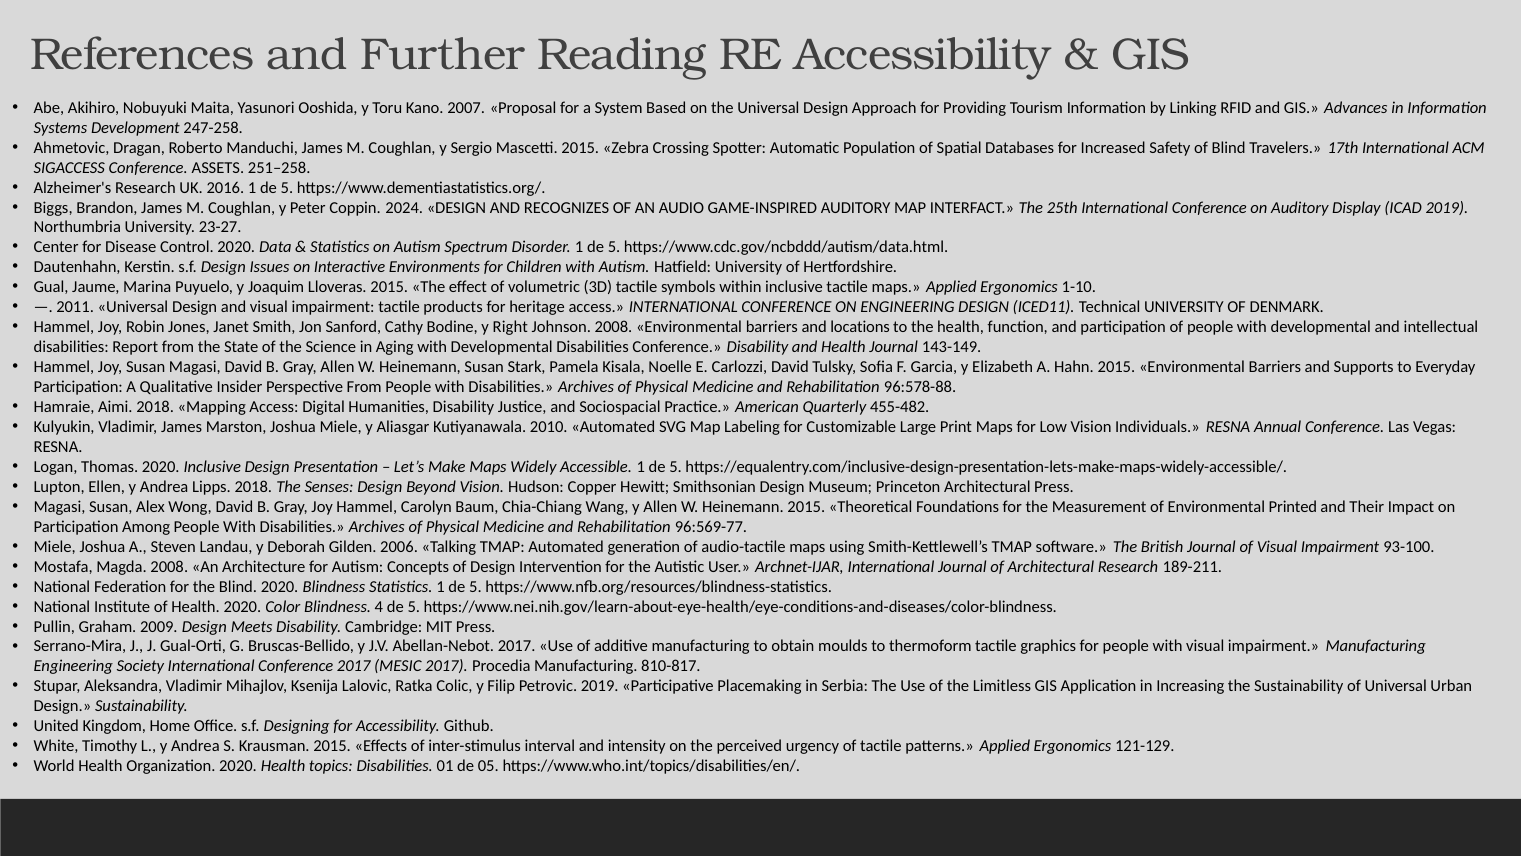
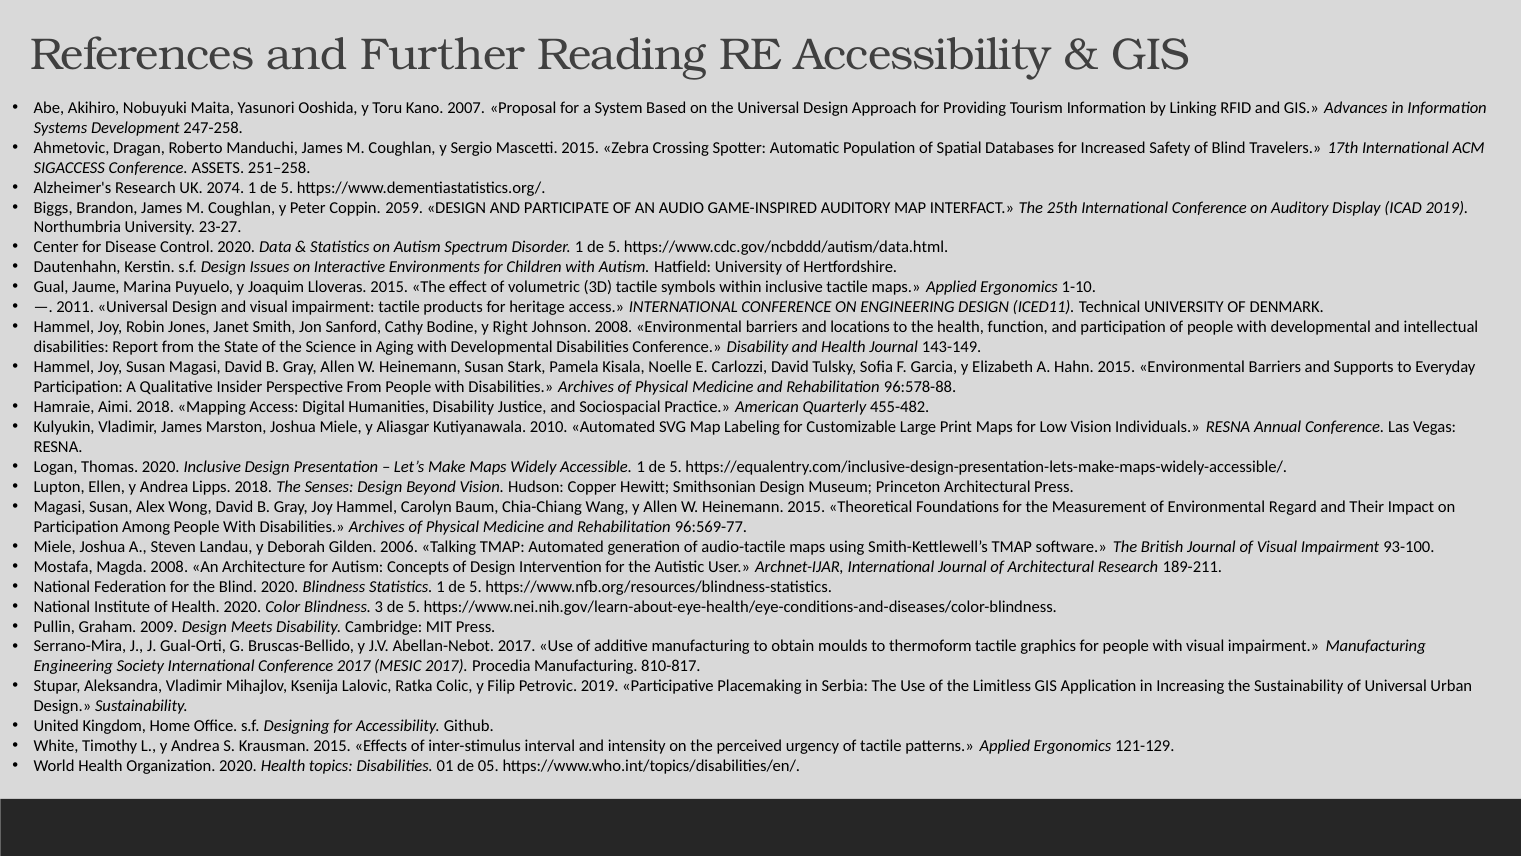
2016: 2016 -> 2074 (225, 187)
2024: 2024 -> 2059 (404, 207)
RECOGNIZES: RECOGNIZES -> PARTICIPATE (567, 207)
Printed: Printed -> Regard (1293, 507)
4: 4 -> 3 (379, 606)
